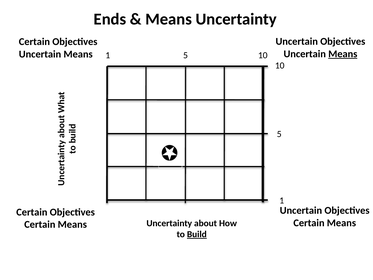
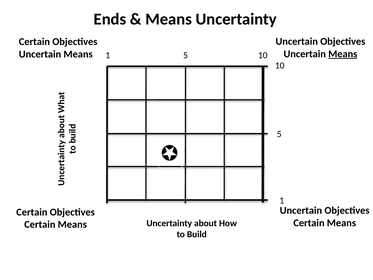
Build underline: present -> none (197, 234)
